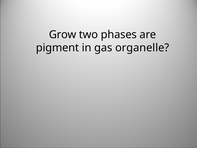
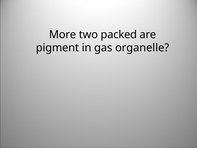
Grow: Grow -> More (63, 35)
phases: phases -> packed (119, 35)
